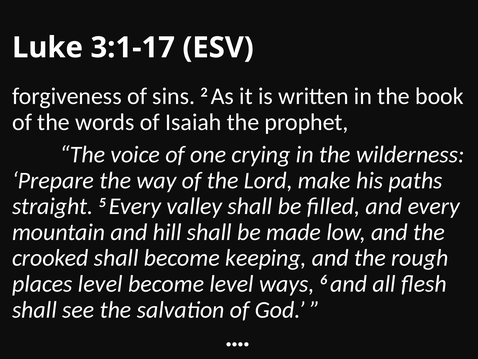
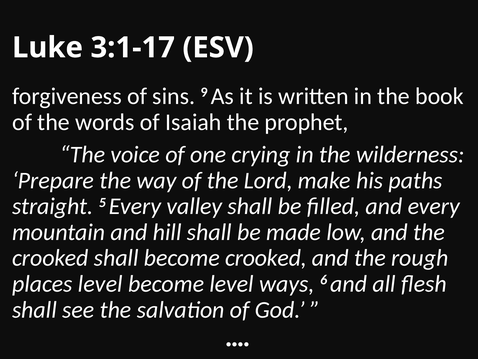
2: 2 -> 9 (204, 92)
become keeping: keeping -> crooked (266, 258)
